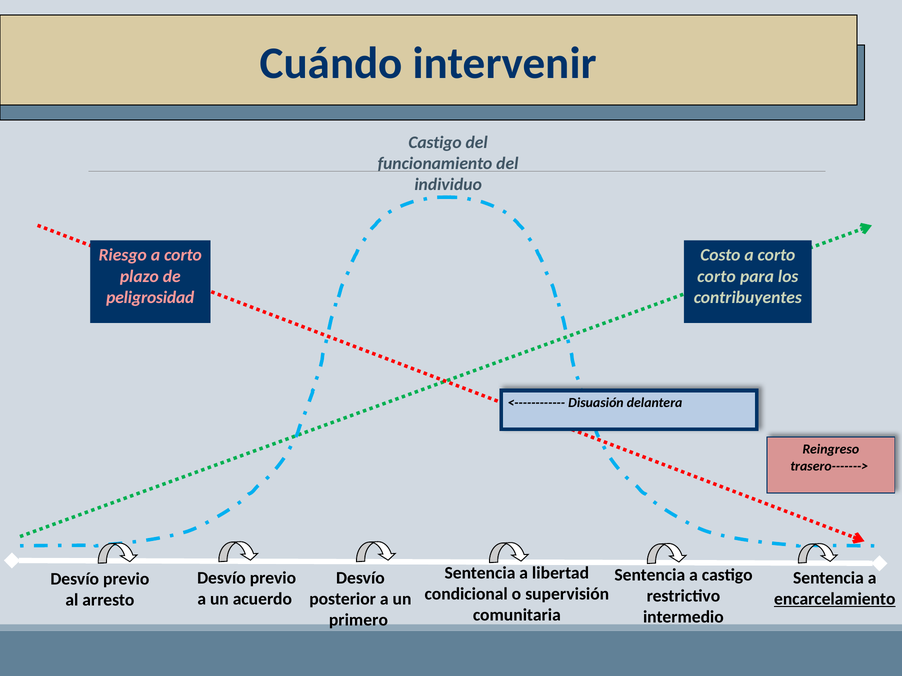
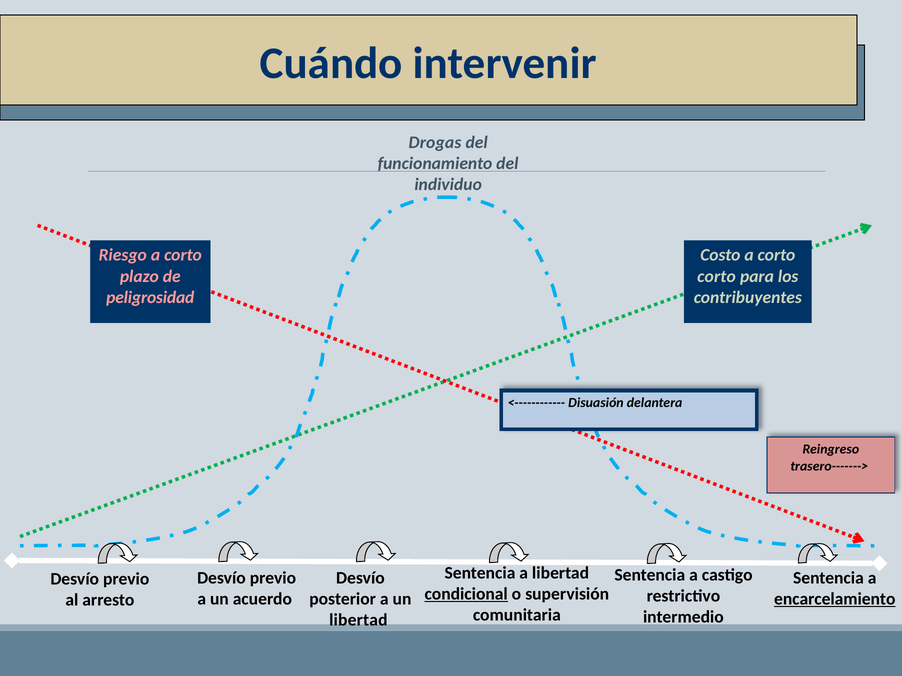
Castigo: Castigo -> Drogas (435, 143)
condicional underline: none -> present (466, 594)
primero: primero -> libertad (358, 620)
